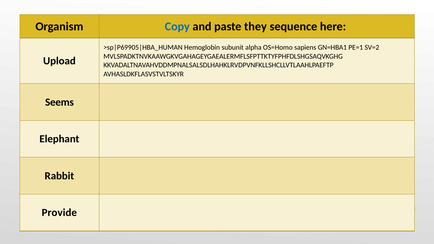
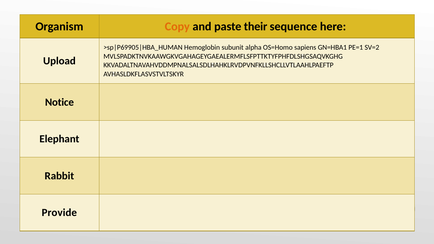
Copy colour: blue -> orange (177, 26)
they: they -> their (256, 26)
Seems: Seems -> Notice (59, 102)
